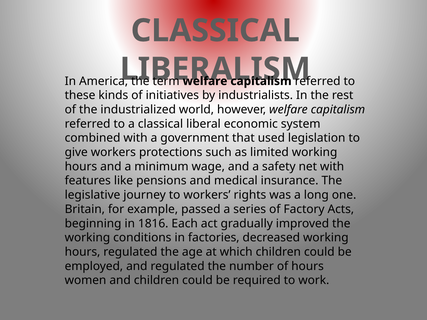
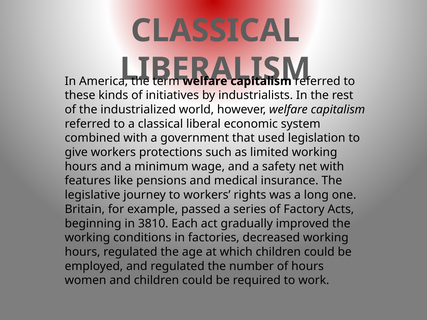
1816: 1816 -> 3810 (153, 224)
